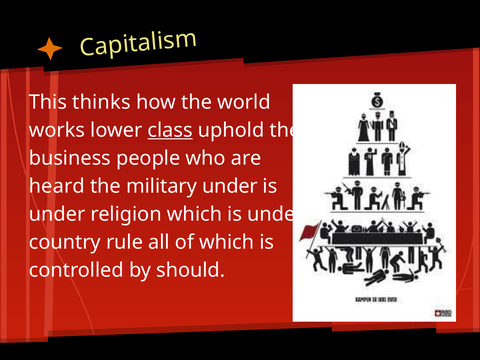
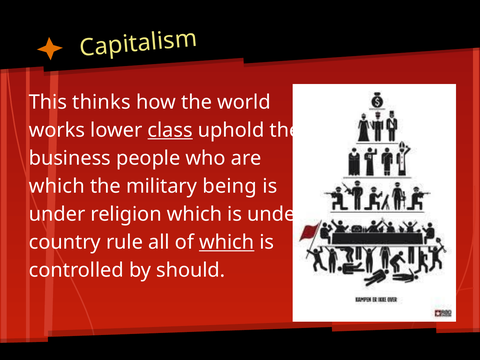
heard: heard -> which (57, 186)
military under: under -> being (230, 186)
which underline: none -> present (227, 242)
